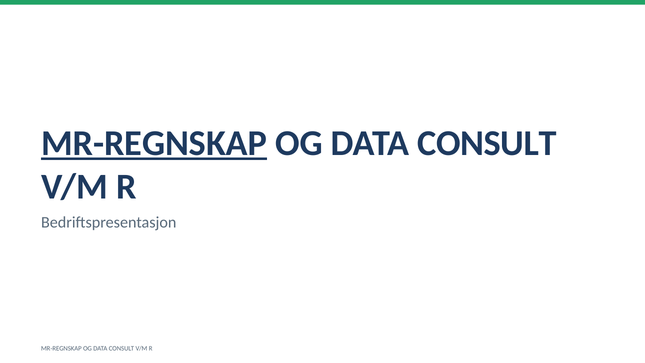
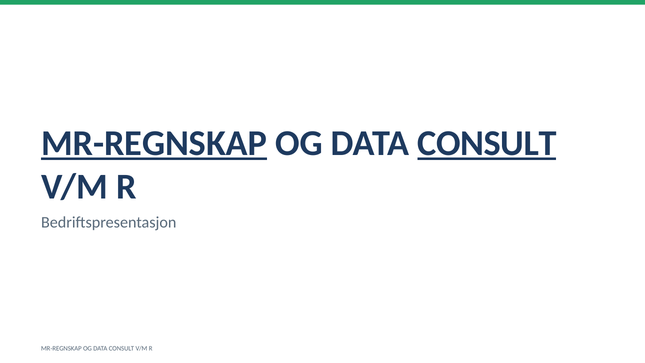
CONSULT underline: none -> present (487, 143)
